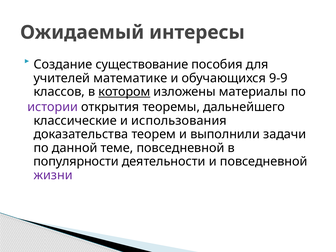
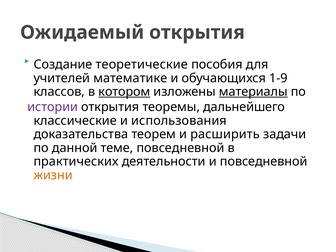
Ожидаемый интересы: интересы -> открытия (197, 32)
существование: существование -> теоретические (142, 65)
9-9: 9-9 -> 1-9 (278, 78)
материалы underline: none -> present (253, 92)
выполнили: выполнили -> расширить (225, 134)
популярности: популярности -> практических (76, 162)
жизни colour: purple -> orange (53, 175)
